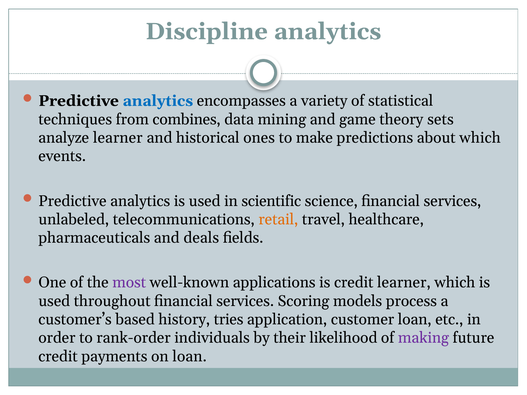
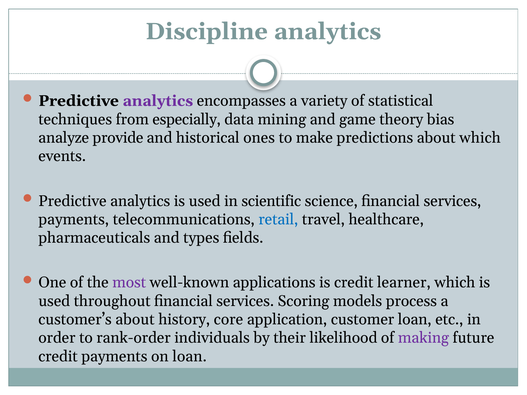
analytics colour: blue -> purple (158, 101)
combines: combines -> especially (187, 119)
sets: sets -> bias (441, 119)
analyze learner: learner -> provide (118, 138)
unlabeled: unlabeled -> payments (74, 220)
retail colour: orange -> blue (278, 220)
deals: deals -> types (201, 238)
customer’s based: based -> about (135, 320)
tries: tries -> core (228, 320)
